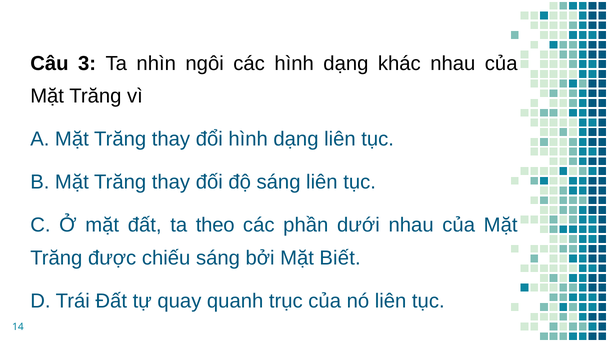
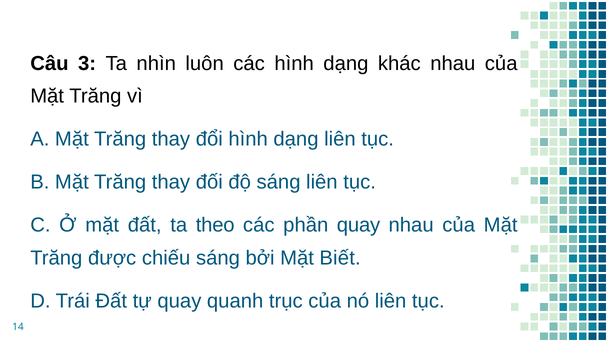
ngôi: ngôi -> luôn (205, 63)
phần dưới: dưới -> quay (359, 225)
